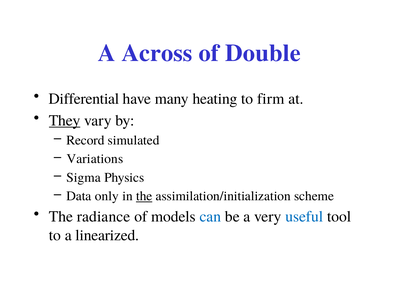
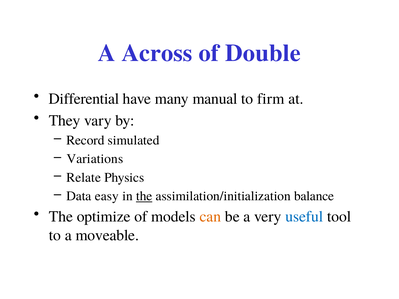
heating: heating -> manual (215, 99)
They underline: present -> none (65, 121)
Sigma: Sigma -> Relate (84, 178)
only: only -> easy (107, 196)
scheme: scheme -> balance (314, 196)
radiance: radiance -> optimize (104, 217)
can colour: blue -> orange (210, 217)
linearized: linearized -> moveable (107, 235)
